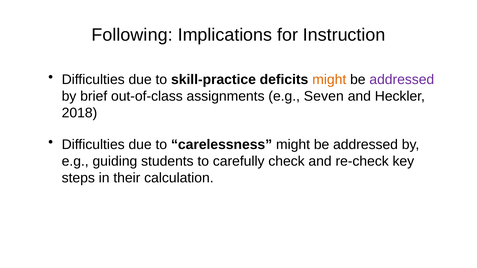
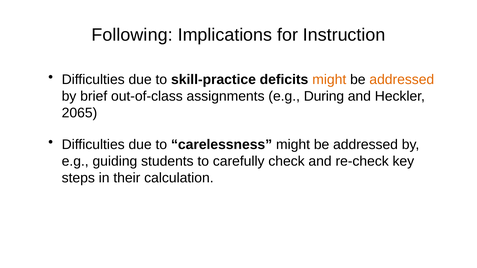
addressed colour: purple -> orange (402, 80)
Seven: Seven -> During (324, 96)
2018: 2018 -> 2065 (79, 113)
